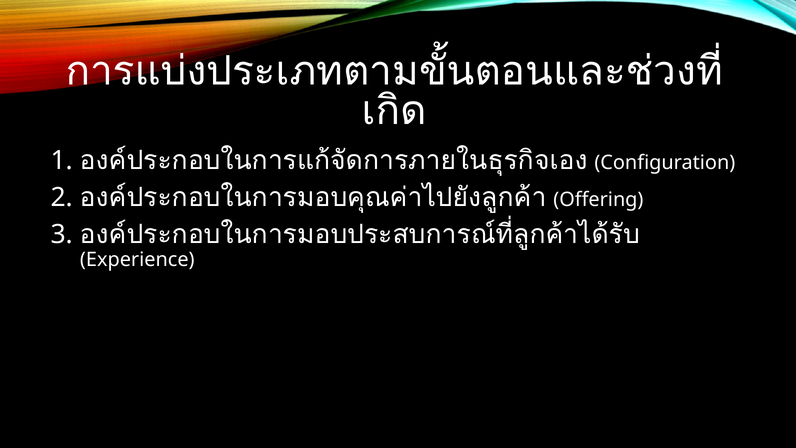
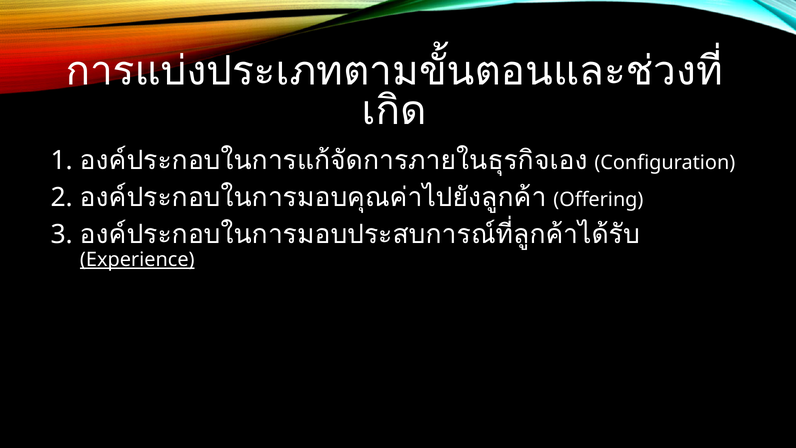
Experience underline: none -> present (137, 260)
